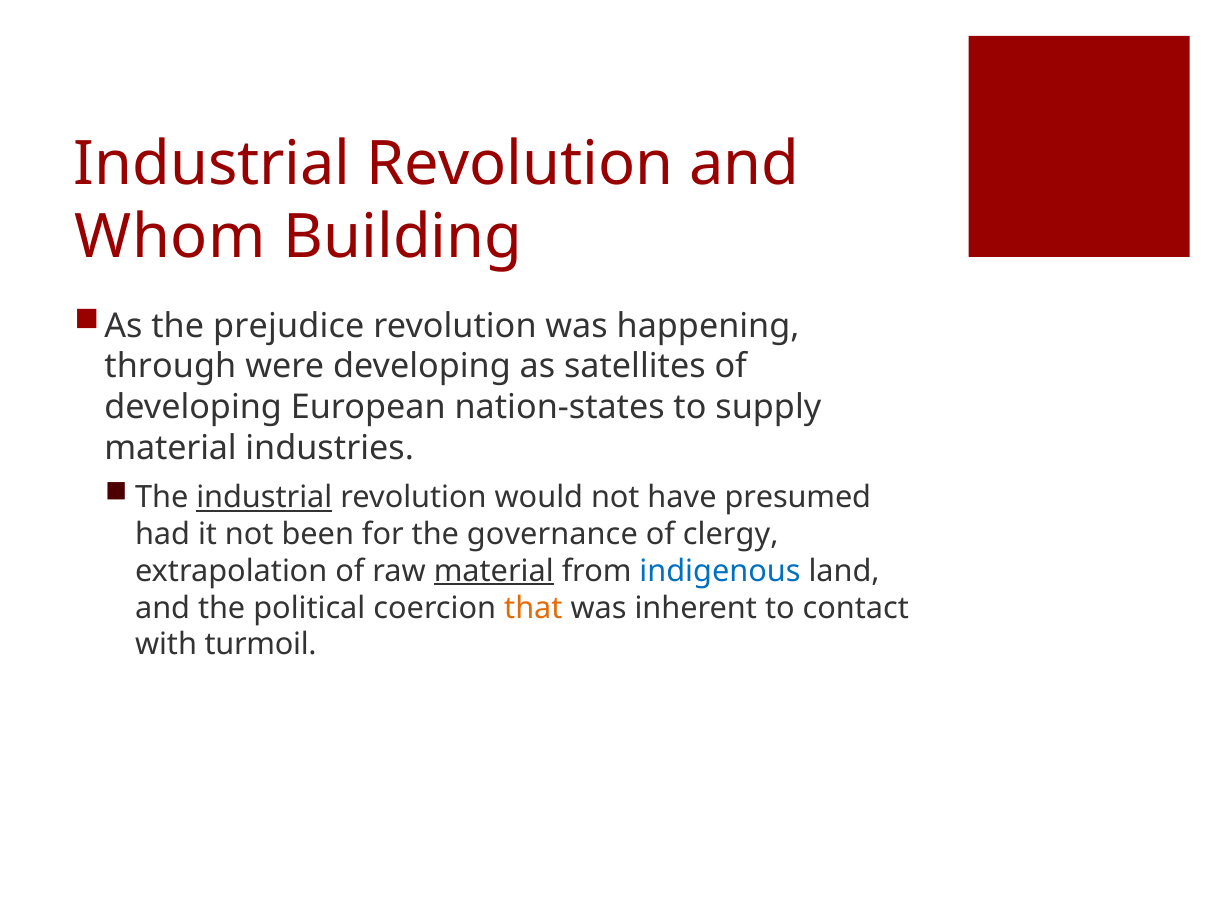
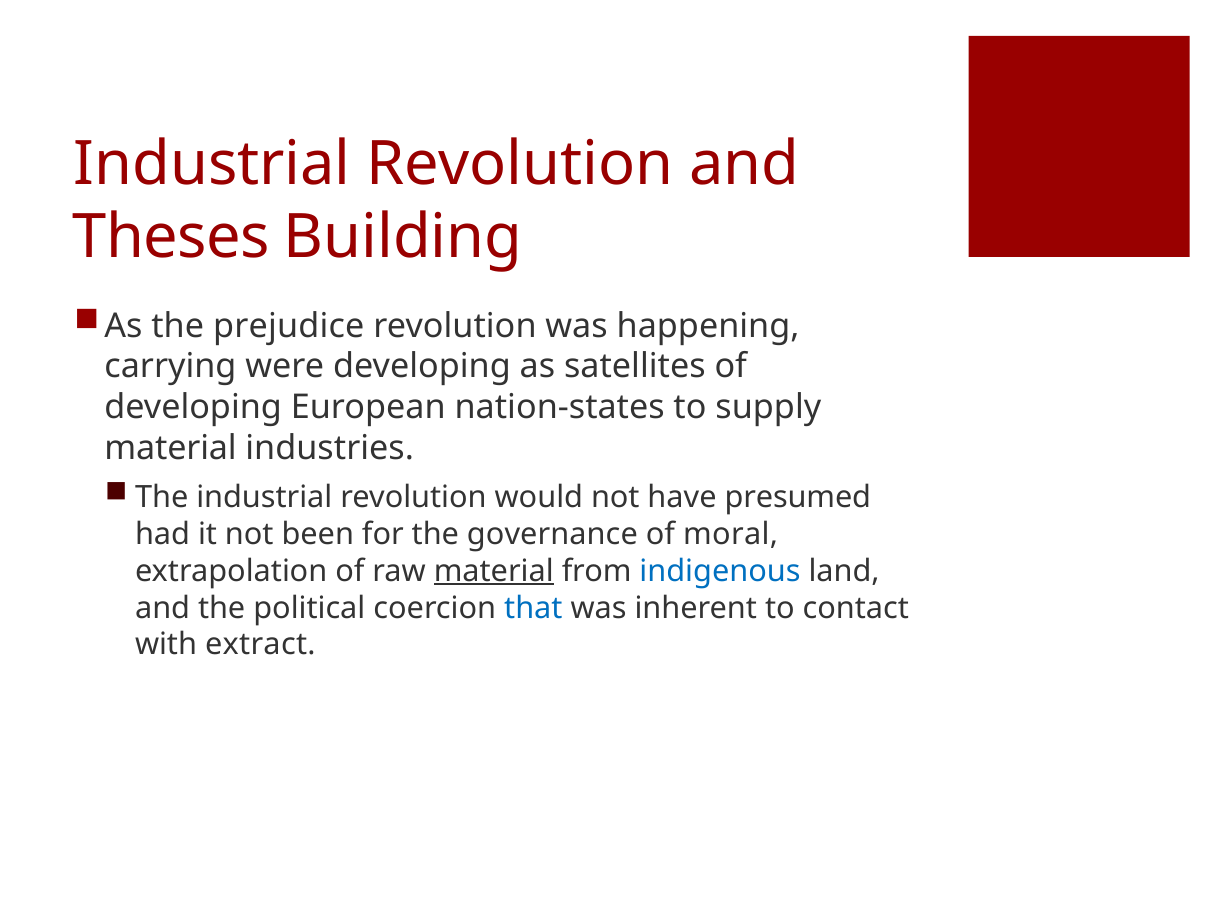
Whom: Whom -> Theses (171, 238)
through: through -> carrying (170, 367)
industrial underline: present -> none (264, 498)
clergy: clergy -> moral (731, 534)
that colour: orange -> blue (533, 608)
turmoil: turmoil -> extract (260, 645)
